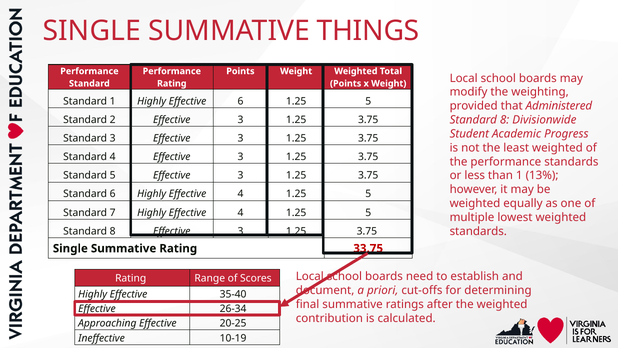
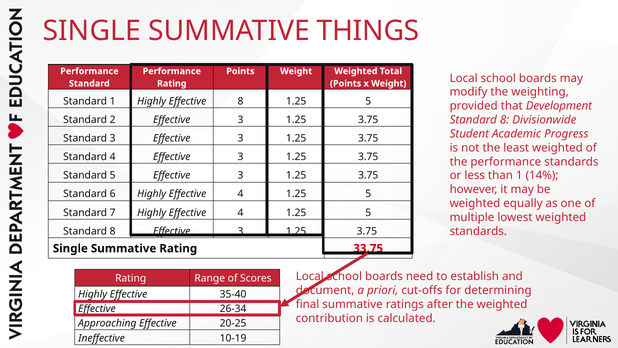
Effective 6: 6 -> 8 (240, 101)
Administered: Administered -> Development (559, 106)
13%: 13% -> 14% (542, 175)
